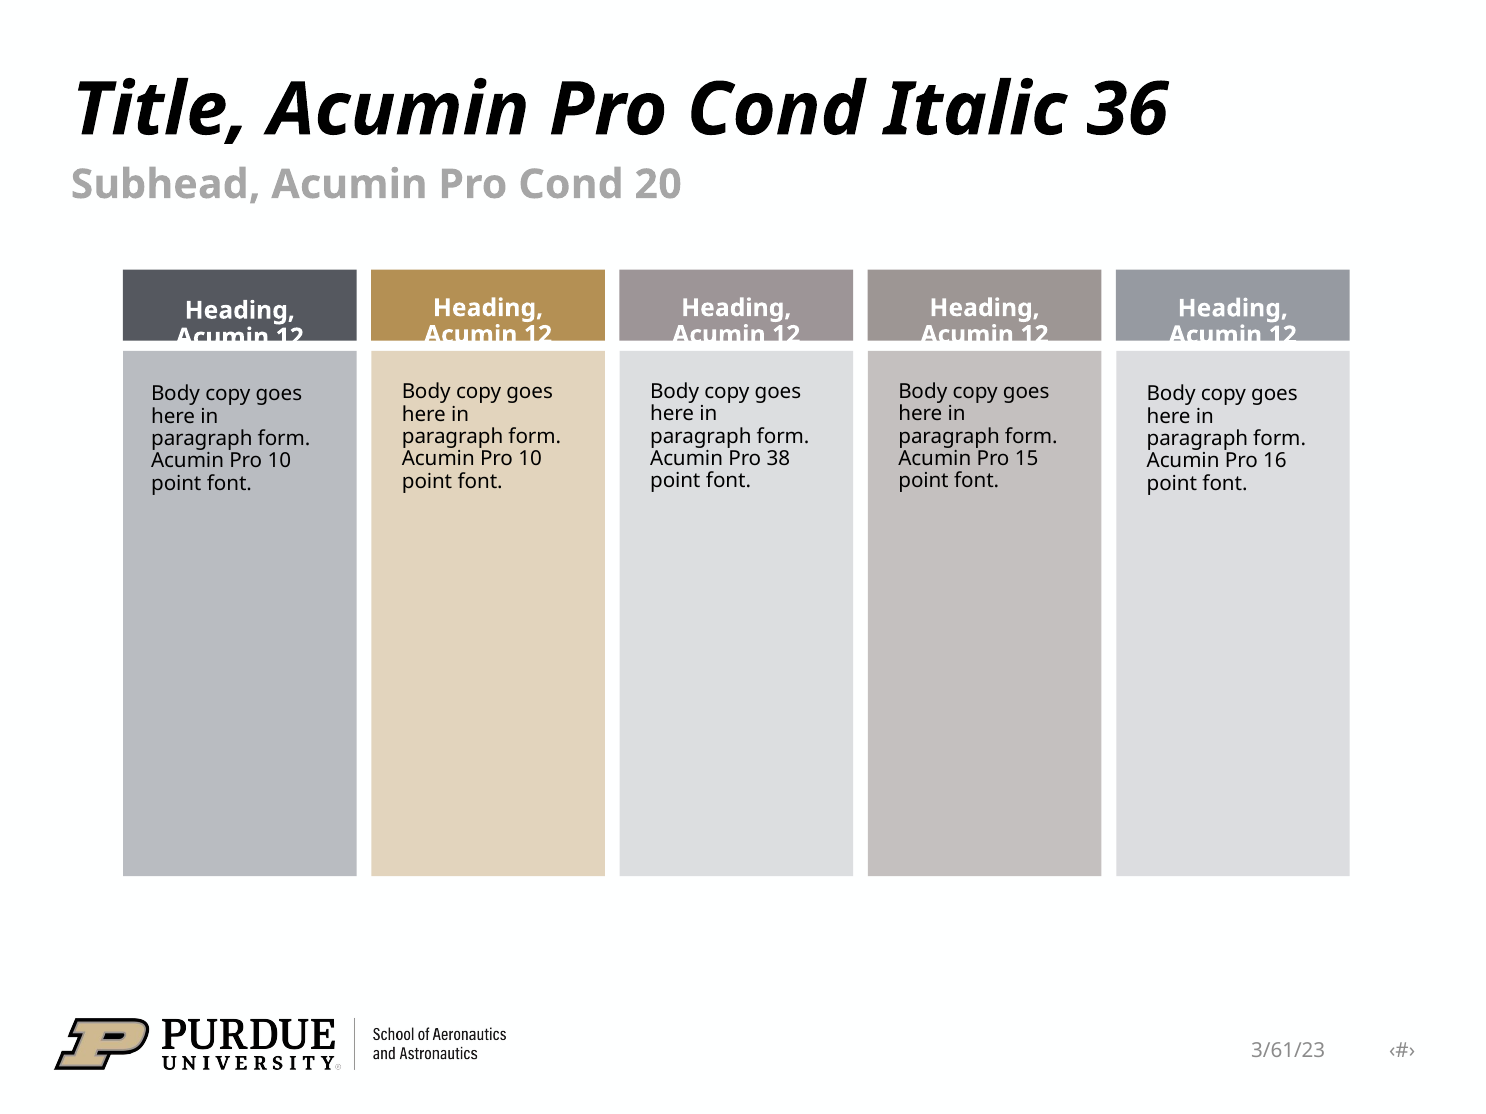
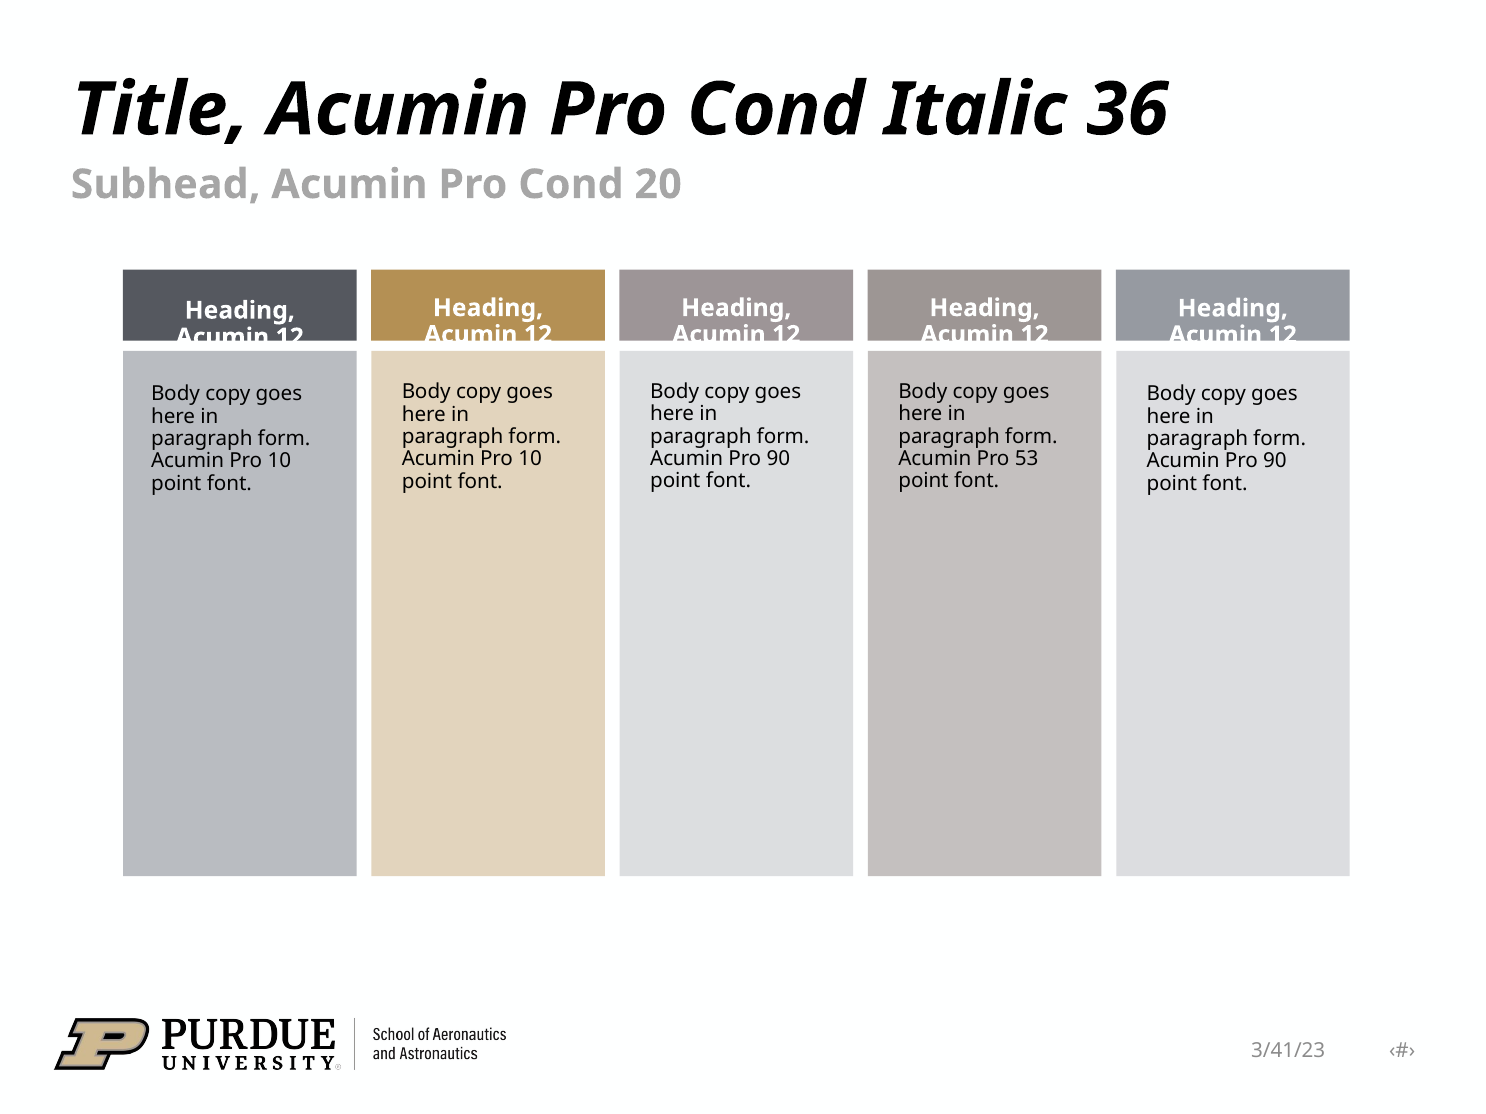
38: 38 -> 90 (778, 459)
15: 15 -> 53 (1027, 459)
16: 16 -> 90 (1275, 461)
3/61/23: 3/61/23 -> 3/41/23 (1288, 1051)
